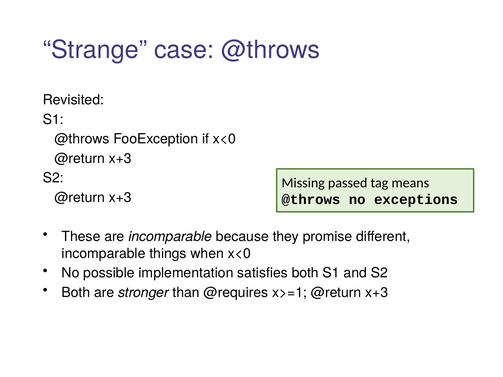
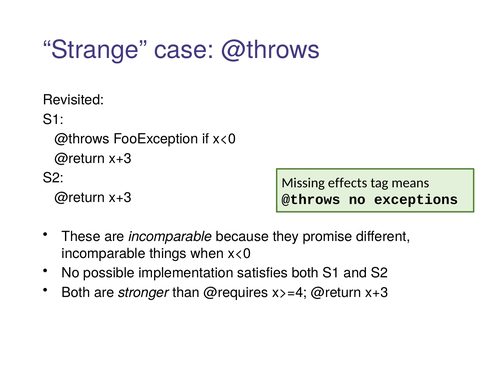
passed: passed -> effects (348, 183)
x>=1: x>=1 -> x>=4 (290, 293)
